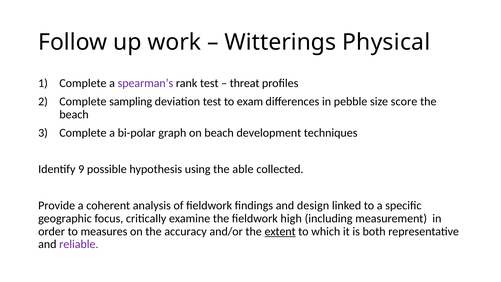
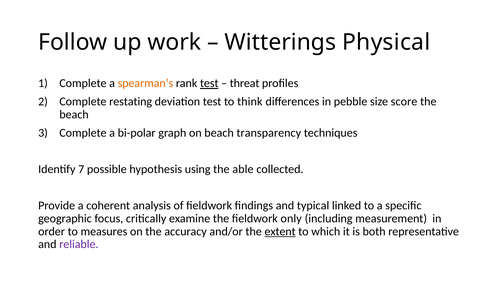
spearman’s colour: purple -> orange (145, 83)
test underline: none -> present (209, 83)
sampling: sampling -> restating (131, 101)
exam: exam -> think (250, 101)
development: development -> transparency (269, 133)
9: 9 -> 7 (81, 169)
design: design -> typical (313, 205)
high: high -> only (291, 218)
